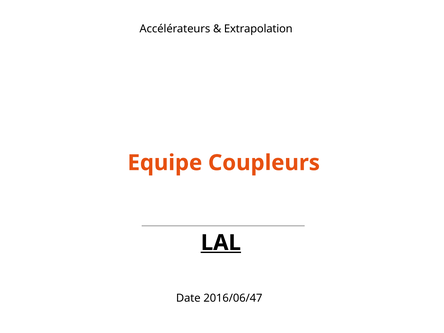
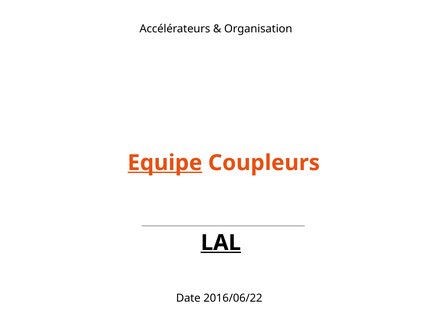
Extrapolation: Extrapolation -> Organisation (258, 29)
Equipe underline: none -> present (165, 163)
2016/06/47: 2016/06/47 -> 2016/06/22 (233, 298)
